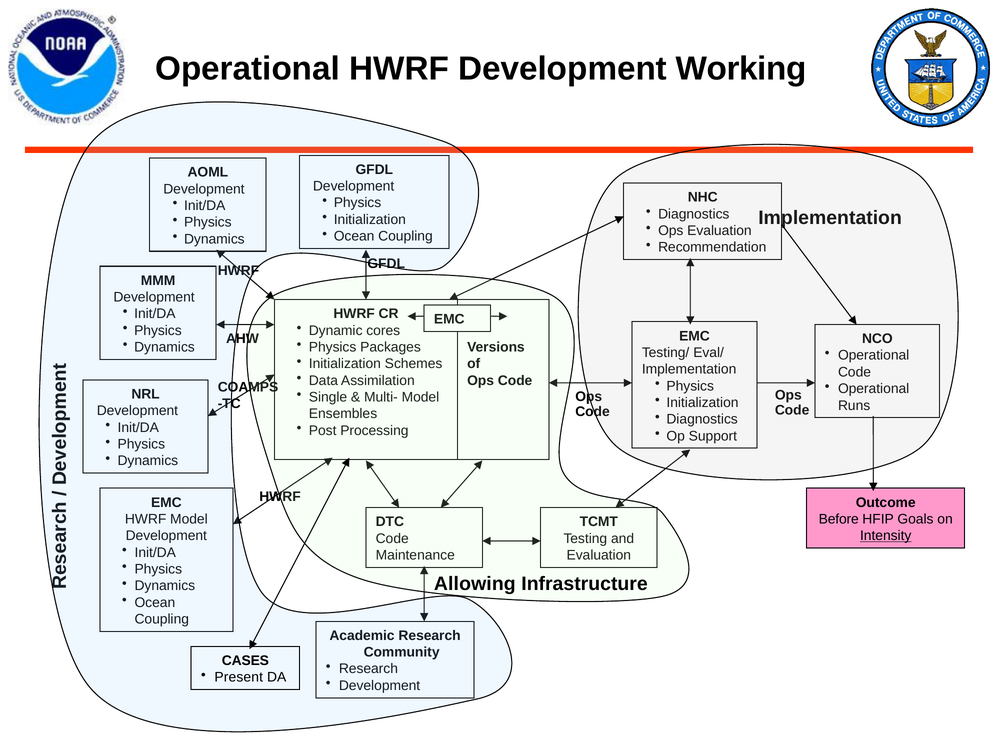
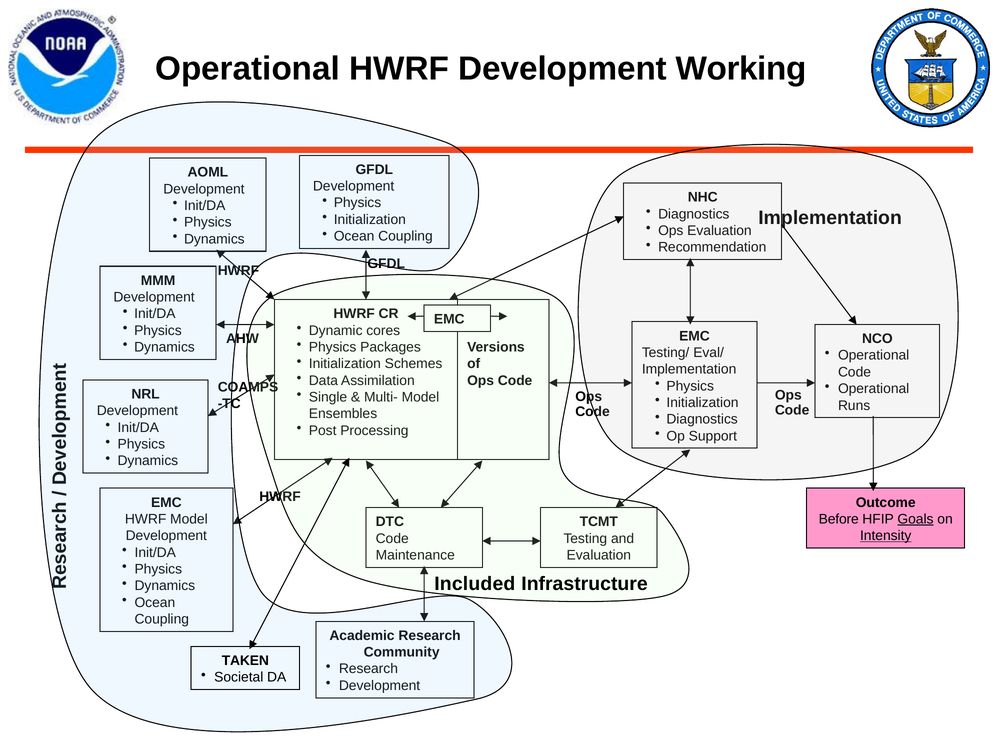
Goals underline: none -> present (915, 519)
Allowing: Allowing -> Included (475, 583)
CASES: CASES -> TAKEN (245, 660)
Present: Present -> Societal (239, 677)
